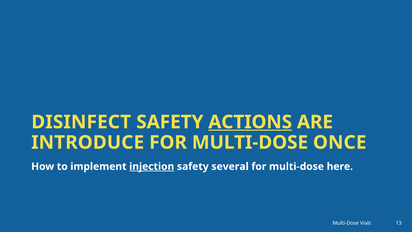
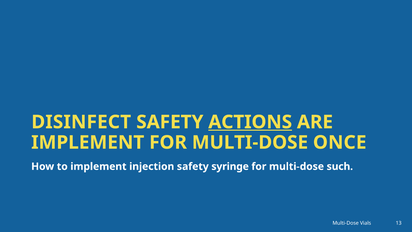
INTRODUCE: INTRODUCE -> IMPLEMENT (88, 142)
injection underline: present -> none (152, 166)
several: several -> syringe (230, 166)
here: here -> such (340, 166)
